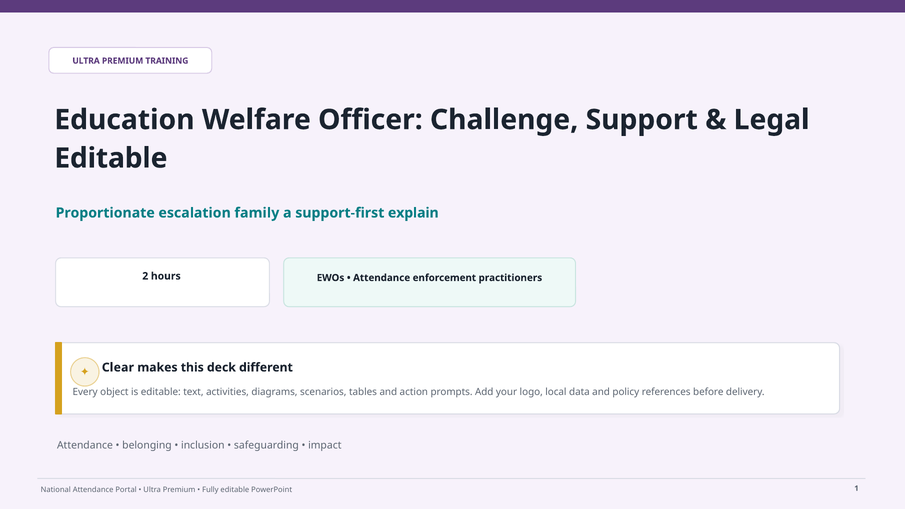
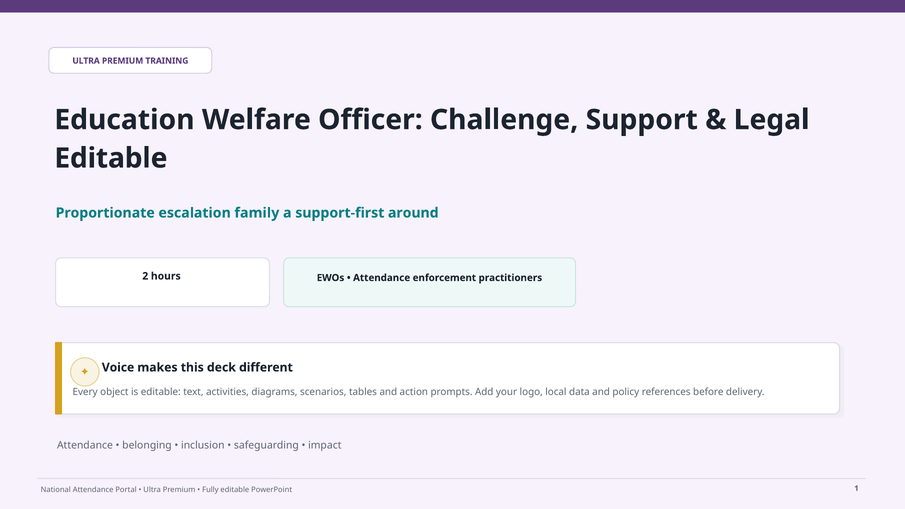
explain: explain -> around (413, 213)
Clear: Clear -> Voice (118, 367)
